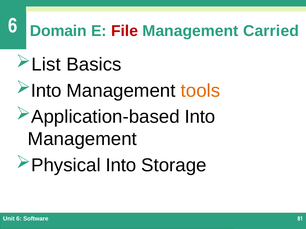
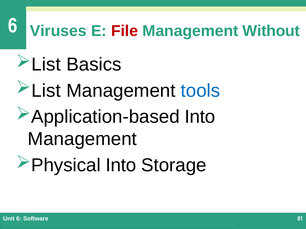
Domain: Domain -> Viruses (58, 31)
Carried: Carried -> Without (271, 31)
Into: Into -> List (46, 91)
tools colour: orange -> blue (200, 91)
